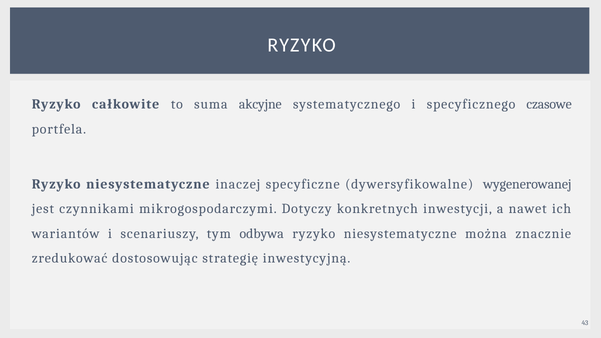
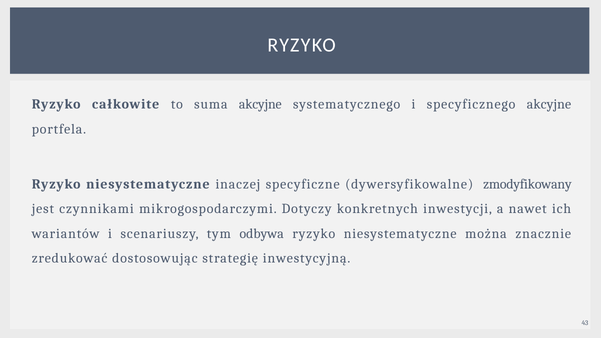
specyficznego czasowe: czasowe -> akcyjne (549, 104)
wygenerowanej: wygenerowanej -> zmodyfikowany (527, 184)
